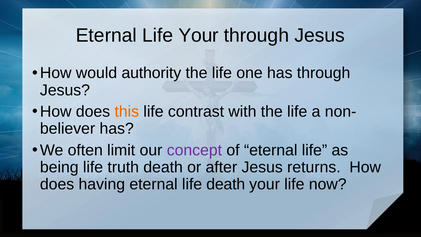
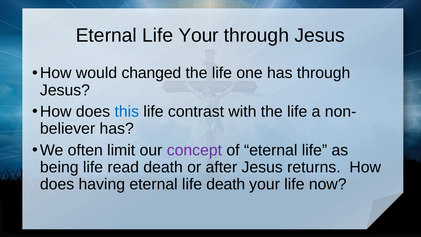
authority: authority -> changed (151, 73)
this colour: orange -> blue (127, 112)
truth: truth -> read (123, 167)
